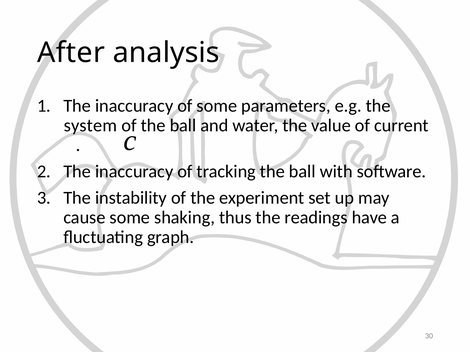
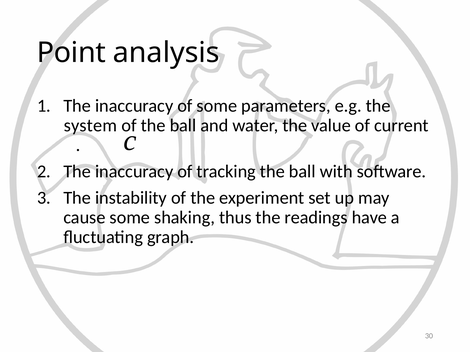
After: After -> Point (71, 53)
